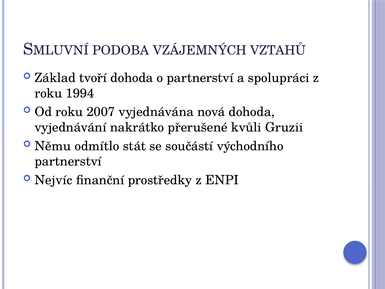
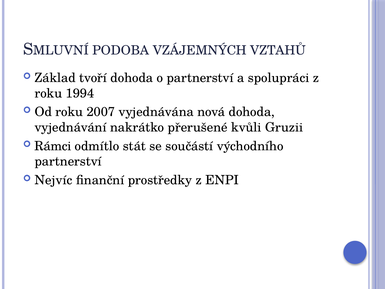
Němu: Němu -> Rámci (53, 146)
